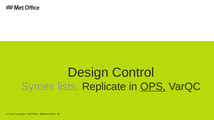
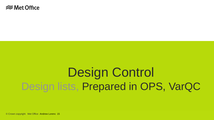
Symes: Symes -> Design (38, 87)
Replicate: Replicate -> Prepared (104, 87)
OPS underline: present -> none (153, 87)
